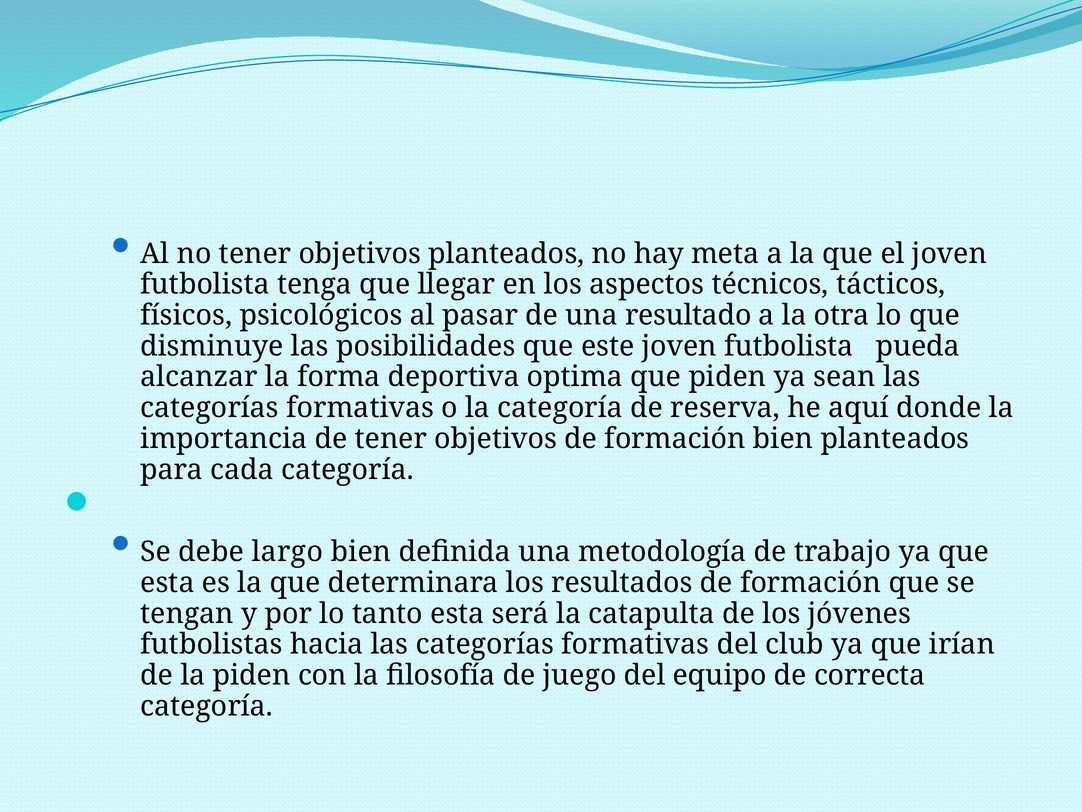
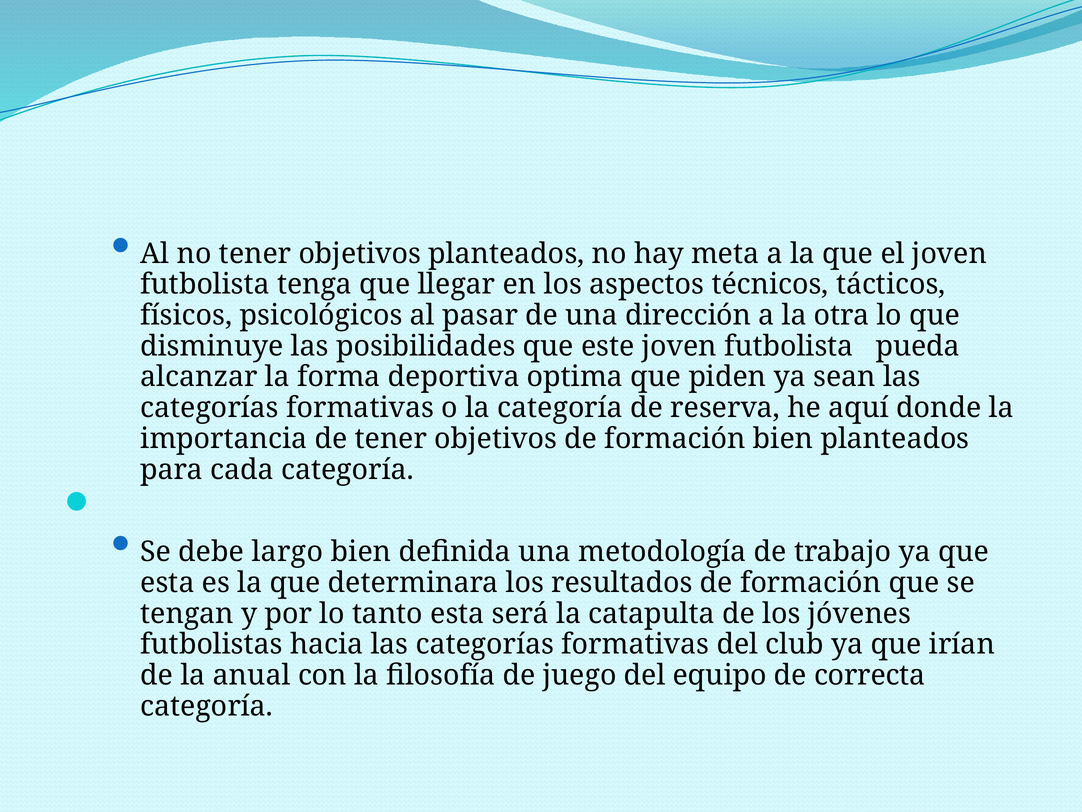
resultado: resultado -> dirección (688, 315)
la piden: piden -> anual (252, 675)
